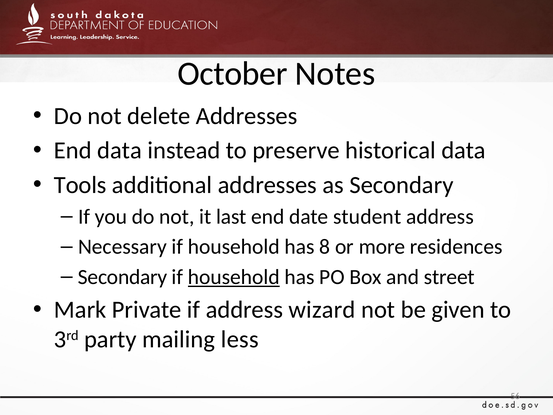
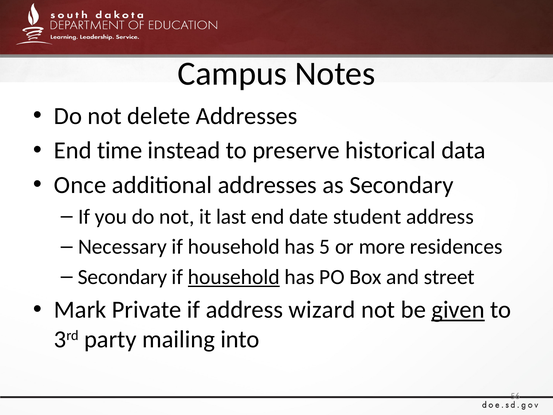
October: October -> Campus (232, 74)
End data: data -> time (120, 150)
Tools: Tools -> Once (80, 185)
8: 8 -> 5 (325, 247)
given underline: none -> present (458, 310)
less: less -> into (240, 339)
